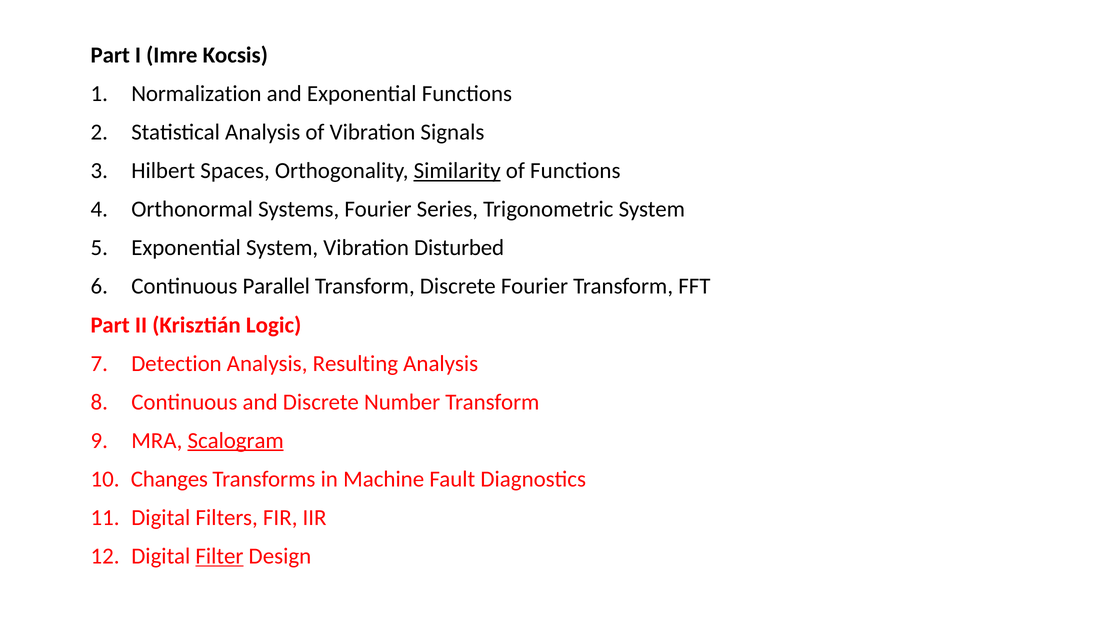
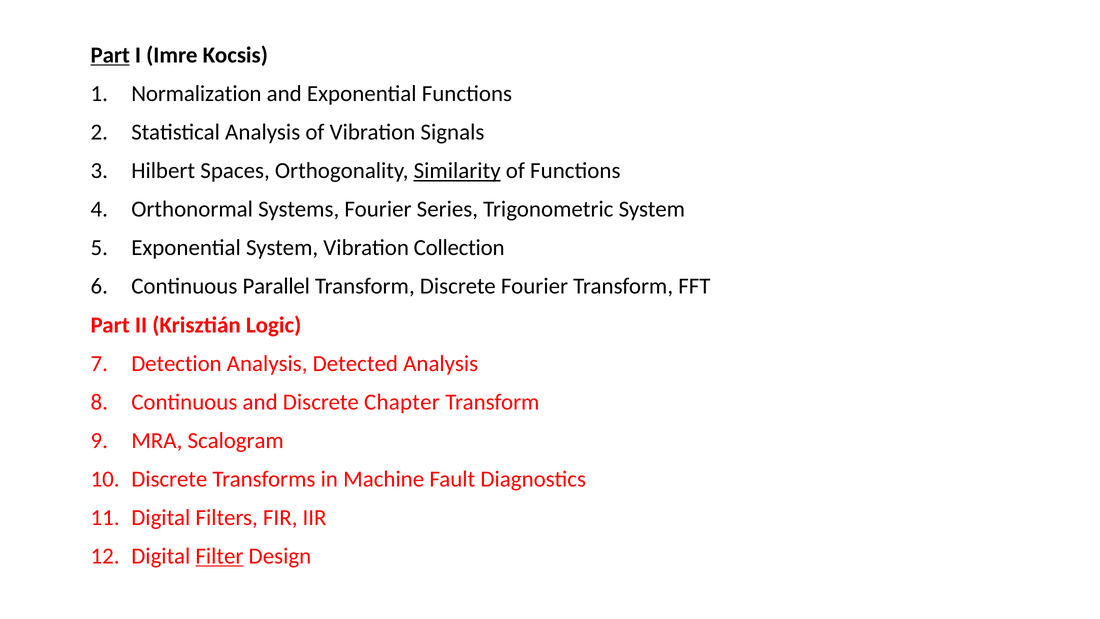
Part underline: none -> present (110, 55)
Disturbed: Disturbed -> Collection (459, 248)
Resulting: Resulting -> Detected (355, 363)
Number: Number -> Chapter (402, 402)
Scalogram underline: present -> none (236, 440)
10 Changes: Changes -> Discrete (169, 479)
